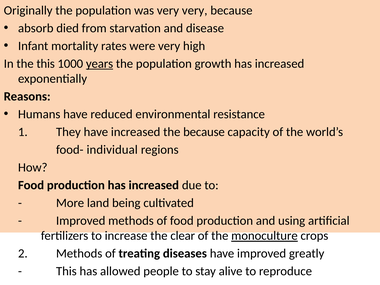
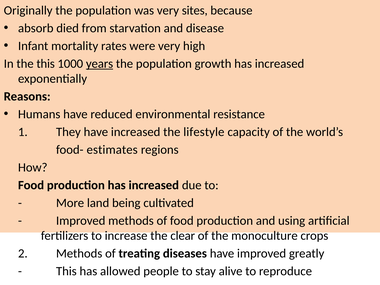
very very: very -> sites (195, 10)
the because: because -> lifestyle (204, 132)
individual: individual -> estimates (112, 150)
monoculture underline: present -> none (264, 236)
